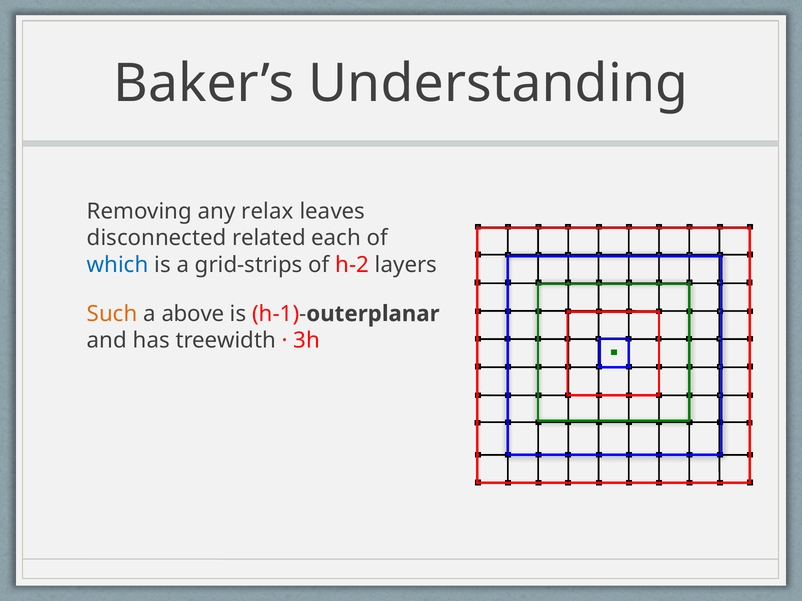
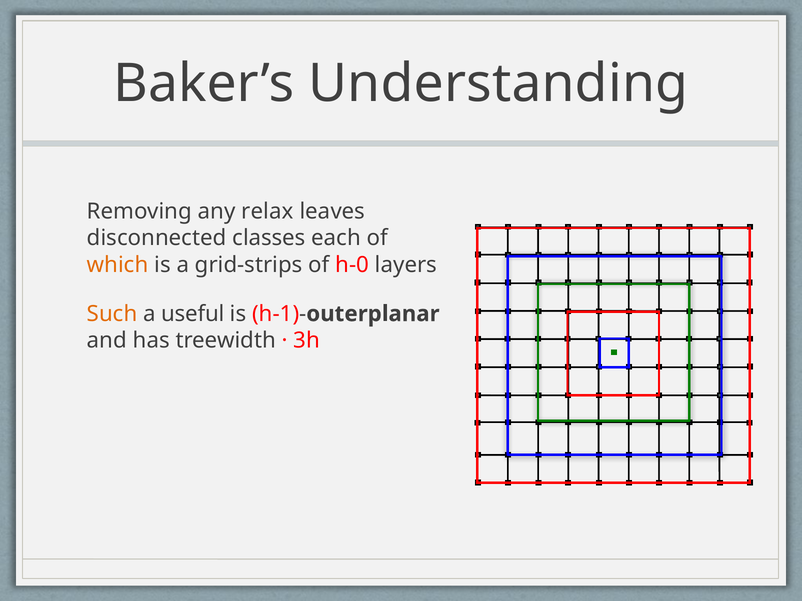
related: related -> classes (269, 238)
which colour: blue -> orange (118, 265)
h-2: h-2 -> h-0 (352, 265)
above: above -> useful (193, 314)
